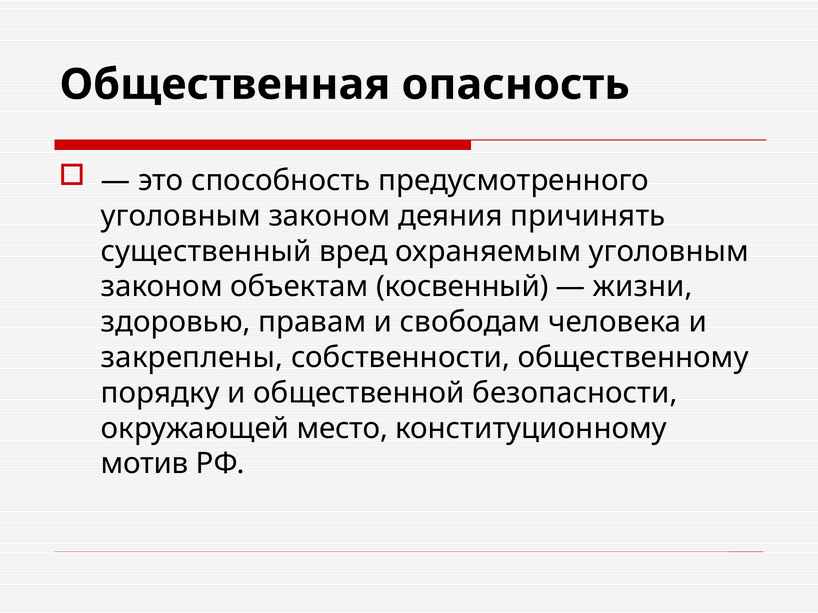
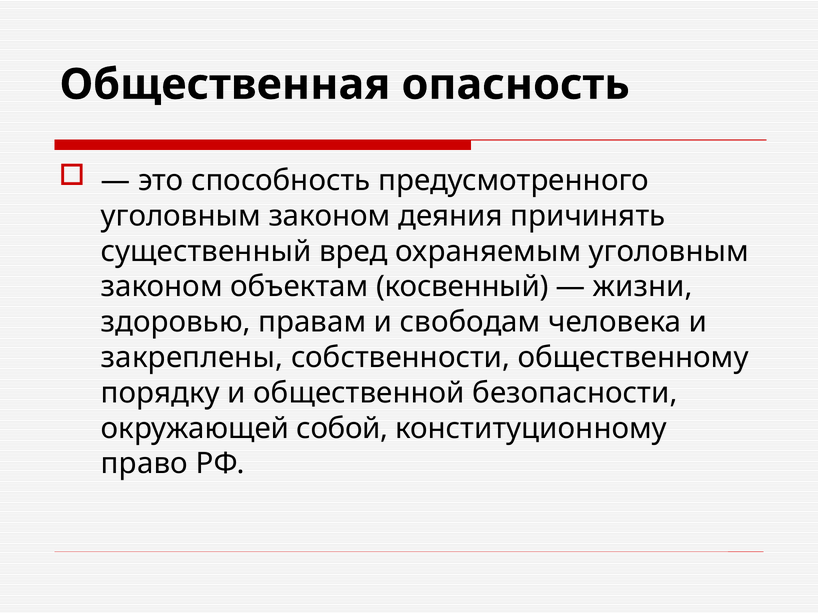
место: место -> собой (342, 429)
мотив: мотив -> право (144, 464)
